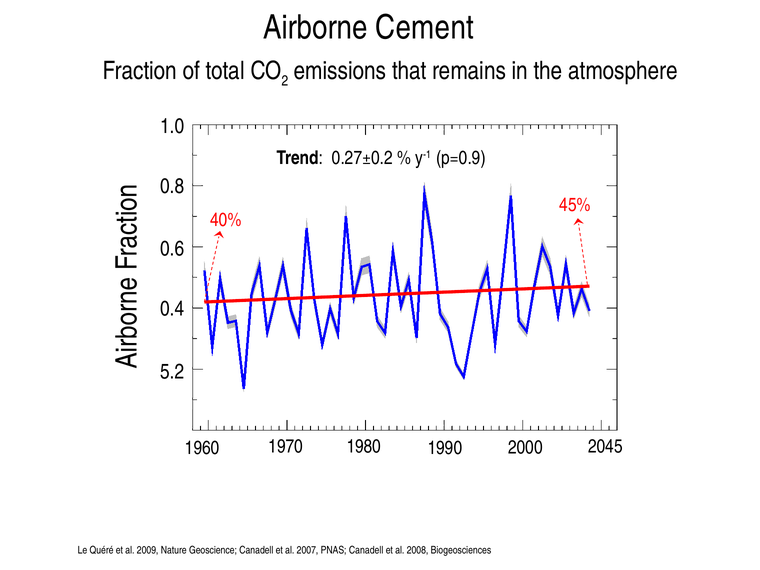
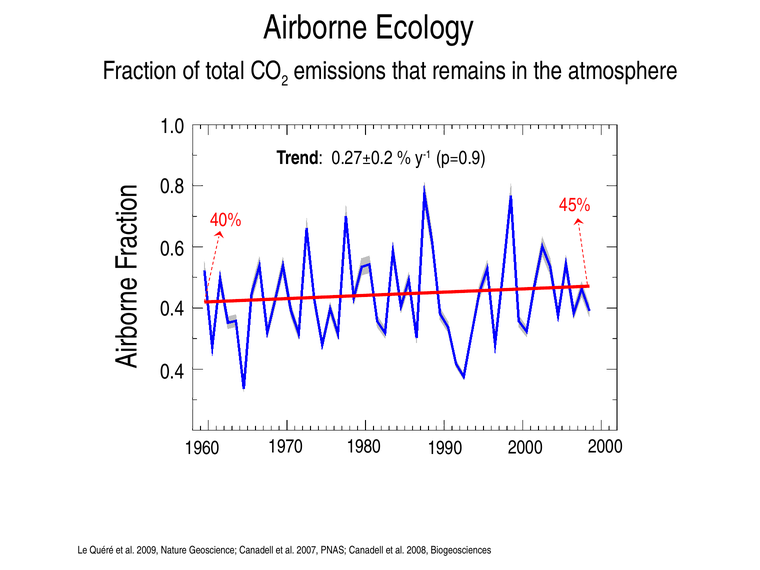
Cement: Cement -> Ecology (425, 28)
5.2: 5.2 -> 0.4 (172, 372)
1960 2045: 2045 -> 2000 (605, 447)
